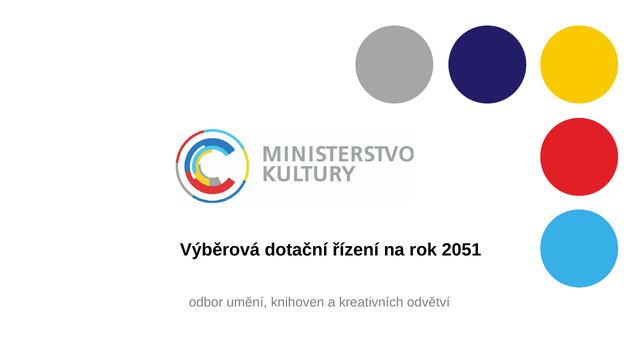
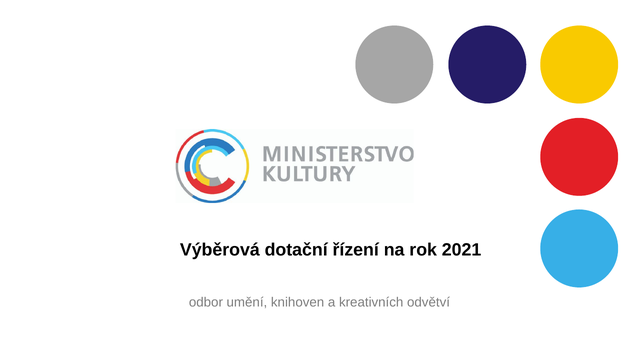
2051: 2051 -> 2021 (462, 249)
